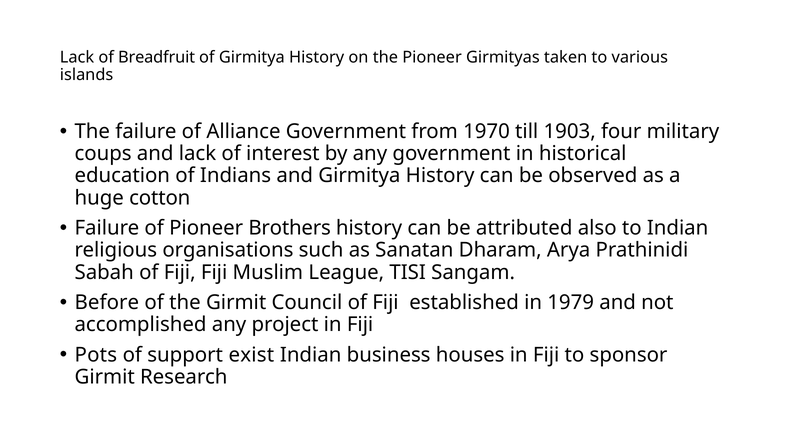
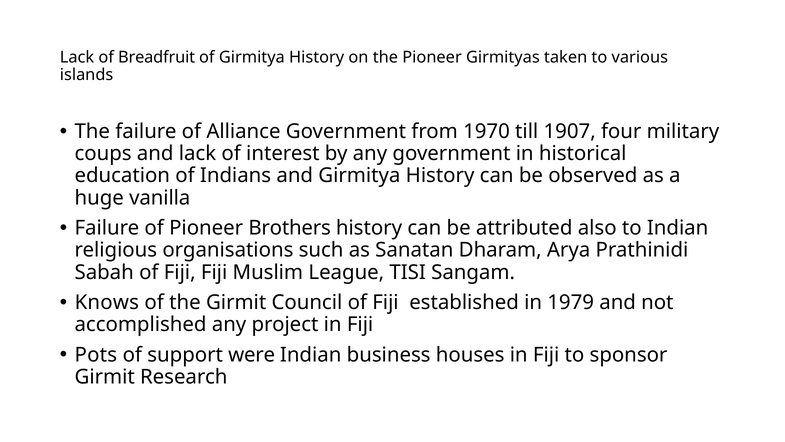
1903: 1903 -> 1907 (570, 131)
cotton: cotton -> vanilla (160, 198)
Before: Before -> Knows (107, 302)
exist: exist -> were (252, 355)
